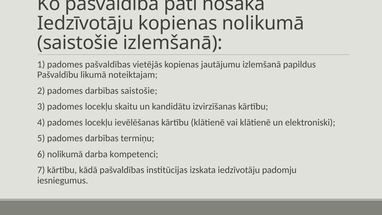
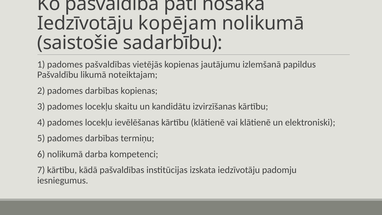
Iedzīvotāju kopienas: kopienas -> kopējam (178, 23)
saistošie izlemšanā: izlemšanā -> sadarbību (173, 43)
darbības saistošie: saistošie -> kopienas (139, 91)
